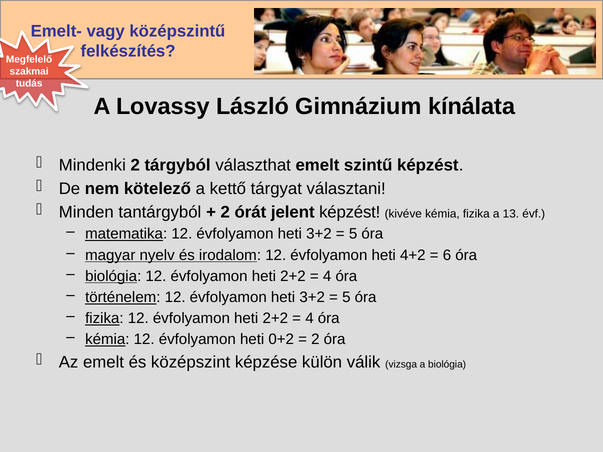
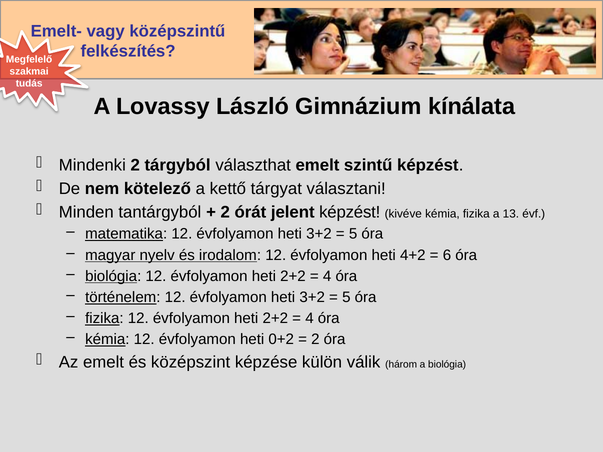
vizsga: vizsga -> három (401, 364)
